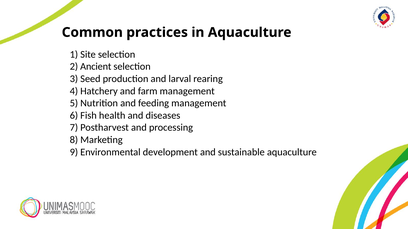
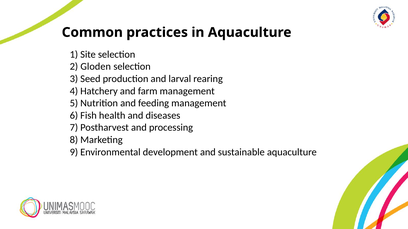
Ancient: Ancient -> Gloden (96, 67)
